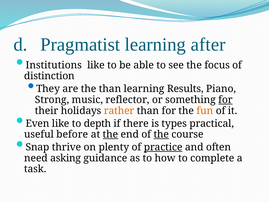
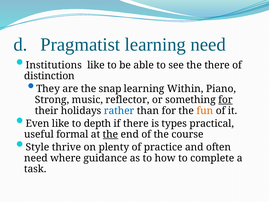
learning after: after -> need (208, 44)
the focus: focus -> there (217, 65)
the than: than -> snap (110, 89)
Results: Results -> Within (185, 89)
rather colour: orange -> blue (119, 111)
before: before -> formal (72, 134)
the underline: present -> none (161, 134)
Snap: Snap -> Style (37, 147)
practice underline: present -> none (163, 147)
asking: asking -> where (66, 158)
